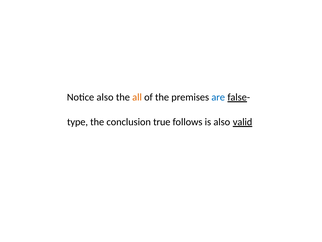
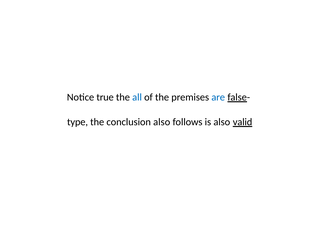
Notice also: also -> true (105, 97)
all colour: orange -> blue (137, 97)
conclusion true: true -> also (162, 122)
